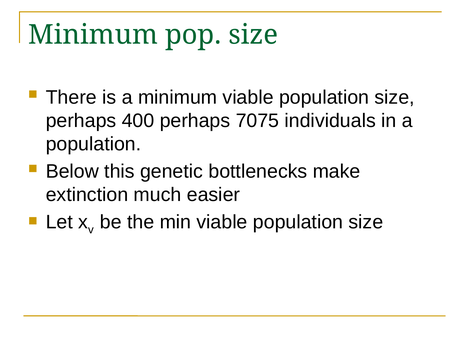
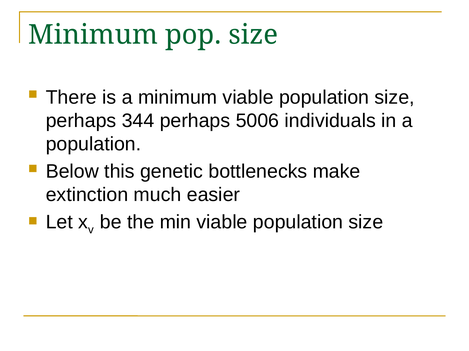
400: 400 -> 344 (138, 121)
7075: 7075 -> 5006 (257, 121)
